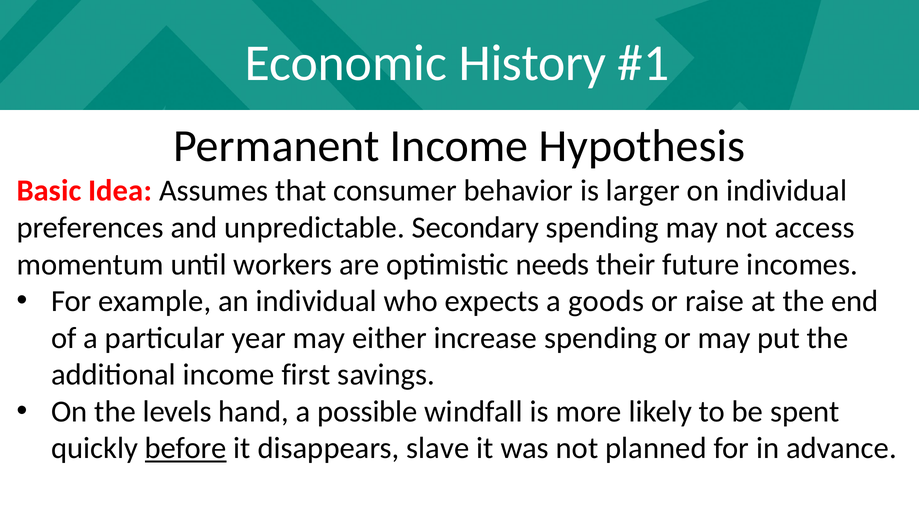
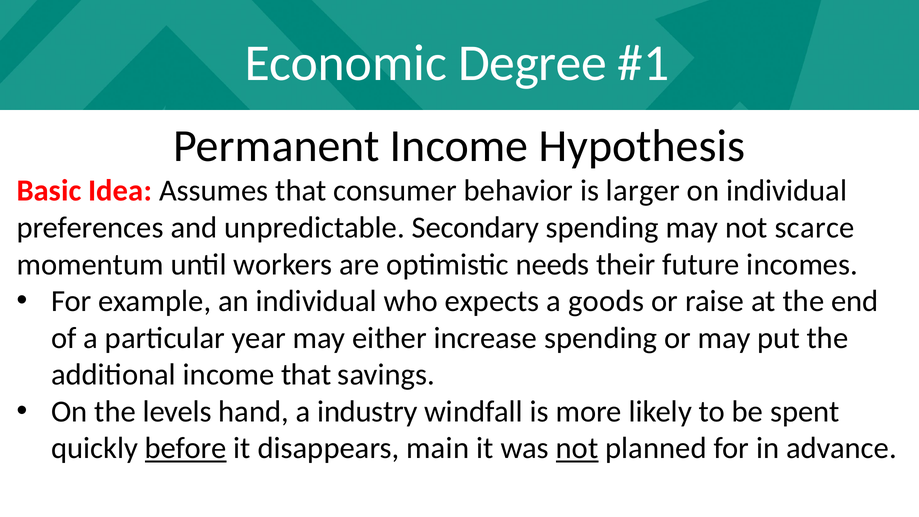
History: History -> Degree (532, 63)
access: access -> scarce (815, 228)
income first: first -> that (306, 375)
possible: possible -> industry (367, 411)
slave: slave -> main (438, 448)
not underline: none -> present (577, 448)
